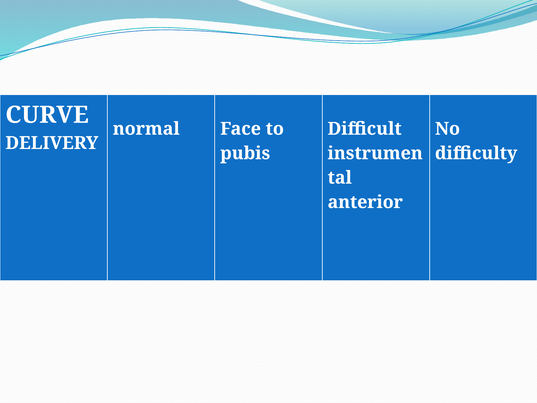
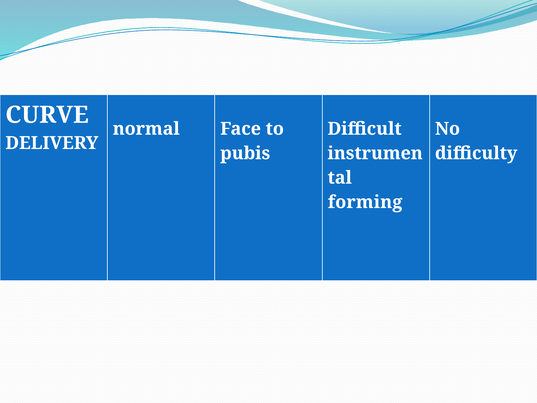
anterior: anterior -> forming (365, 202)
